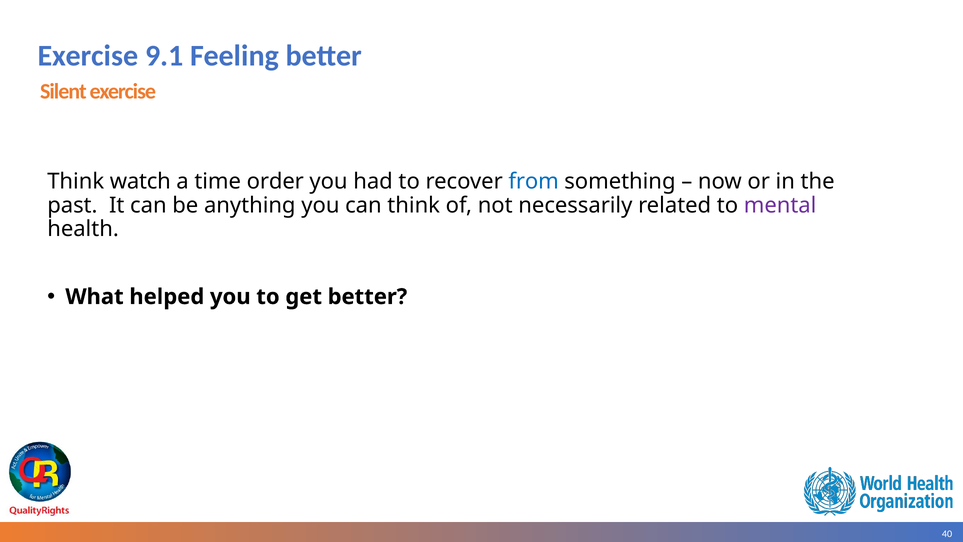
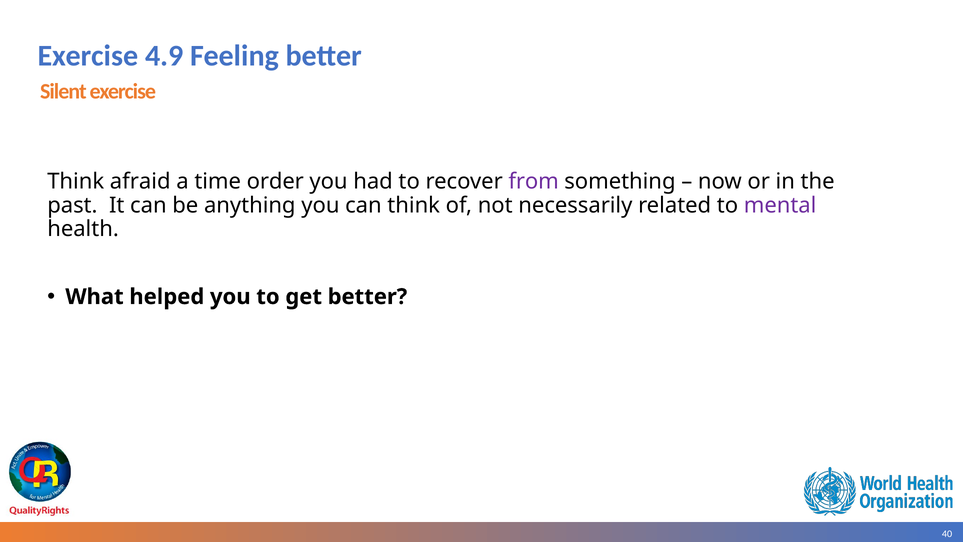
9.1: 9.1 -> 4.9 (164, 56)
watch: watch -> afraid (140, 181)
from colour: blue -> purple (534, 181)
